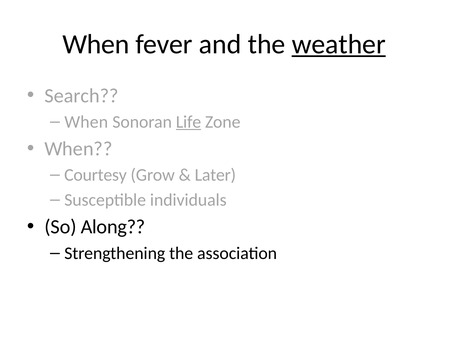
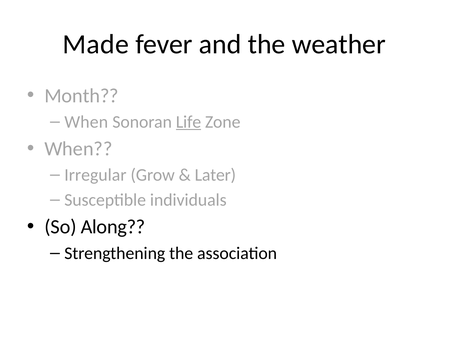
When: When -> Made (96, 44)
weather underline: present -> none (339, 44)
Search: Search -> Month (82, 95)
Courtesy: Courtesy -> Irregular (95, 175)
